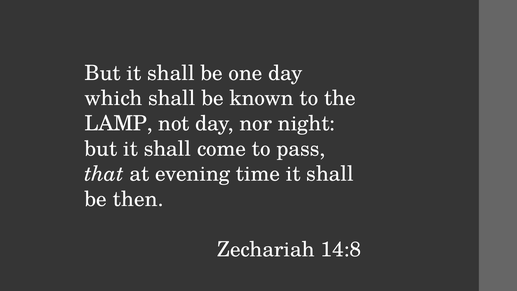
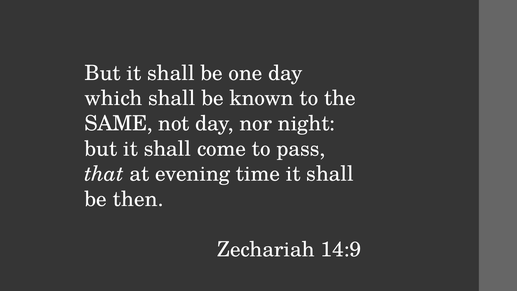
LAMP: LAMP -> SAME (119, 123)
14:8: 14:8 -> 14:9 (341, 249)
